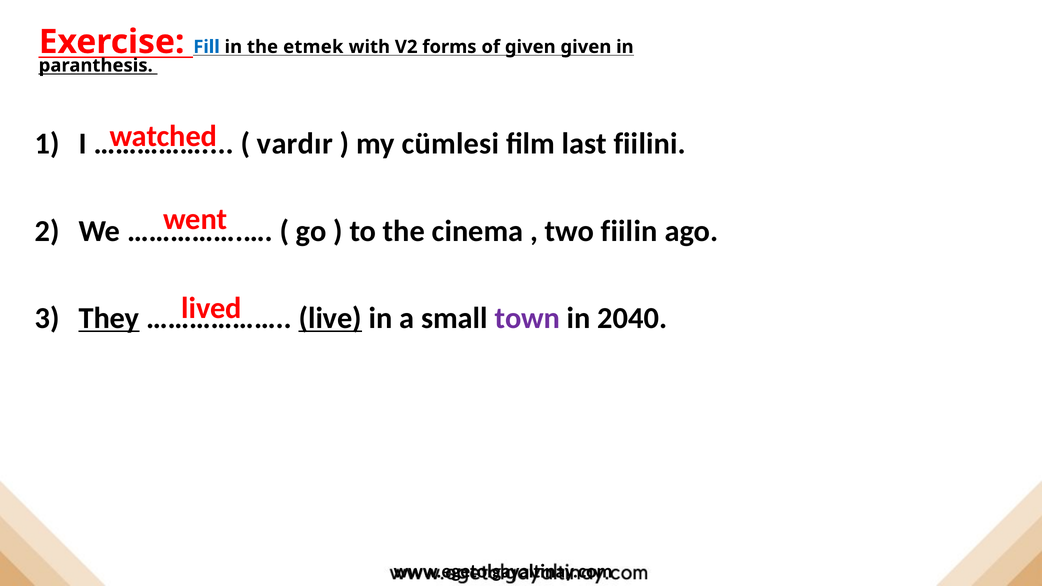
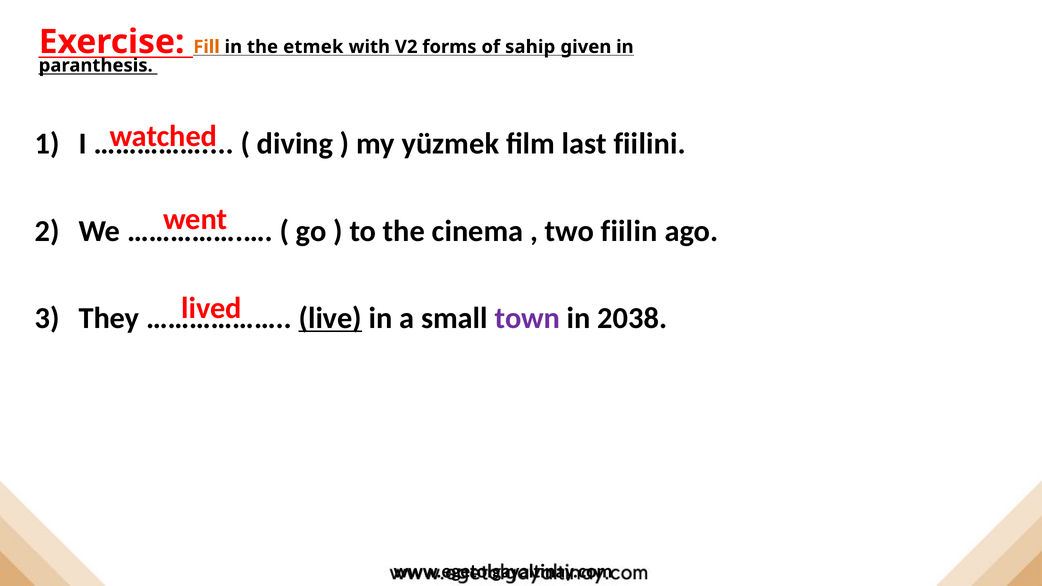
Fill colour: blue -> orange (207, 47)
of given: given -> sahip (530, 47)
vardır: vardır -> diving (295, 144)
cümlesi: cümlesi -> yüzmek (450, 144)
They underline: present -> none (109, 318)
2040: 2040 -> 2038 (632, 318)
